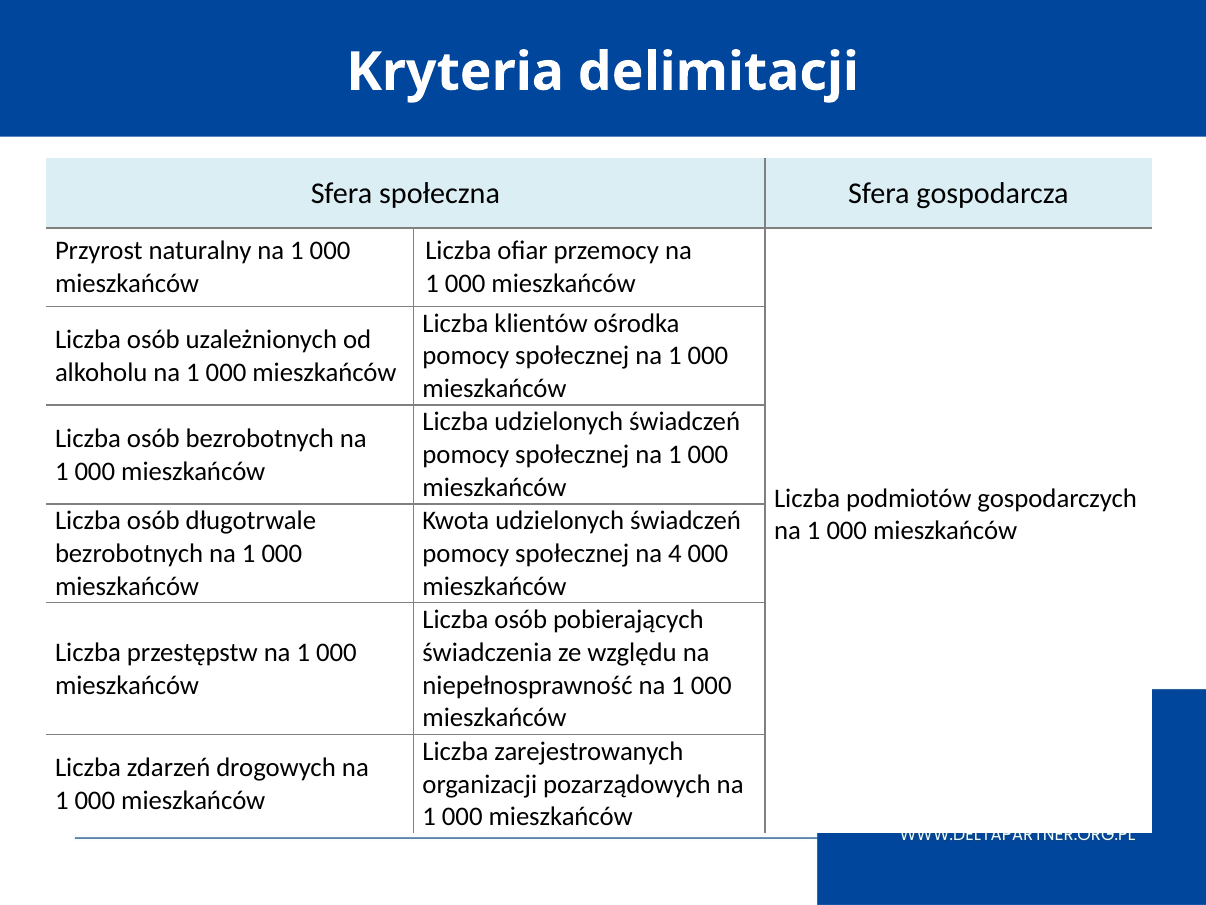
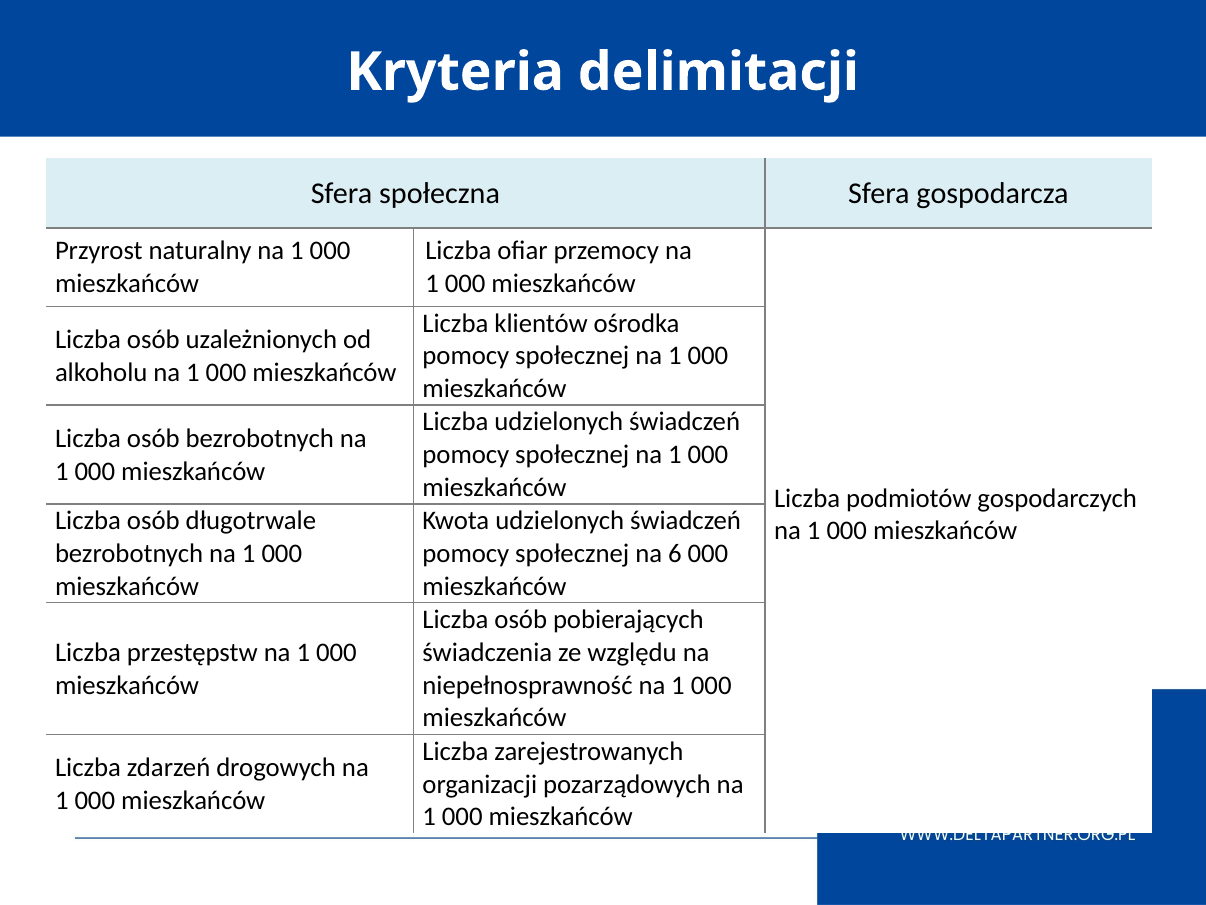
4: 4 -> 6 (675, 553)
